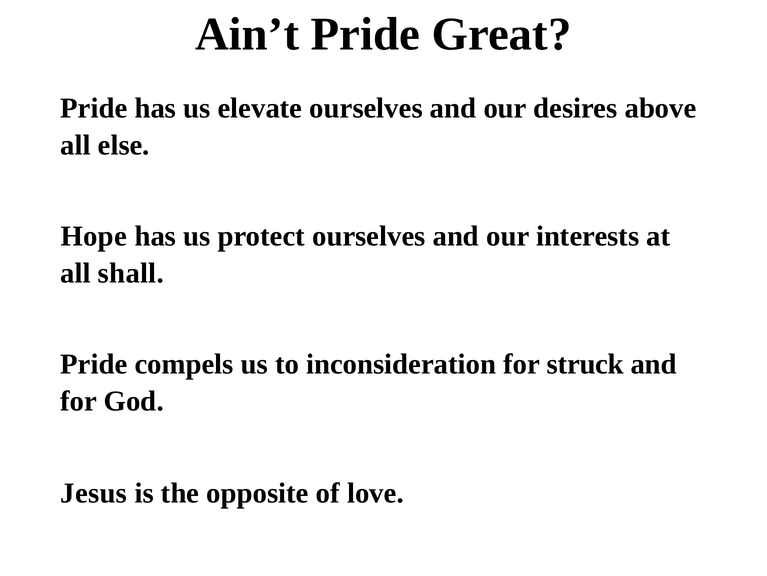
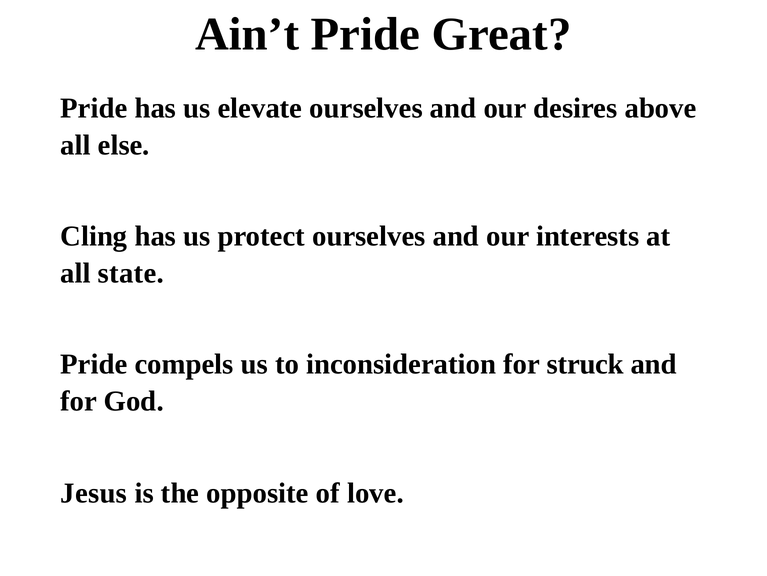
Hope: Hope -> Cling (94, 236)
shall: shall -> state (131, 273)
